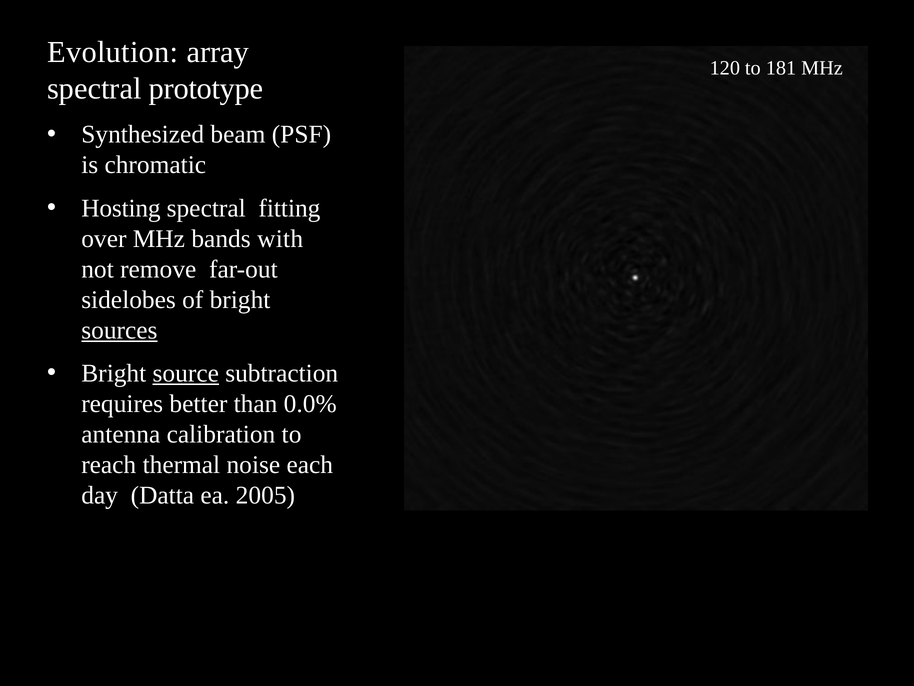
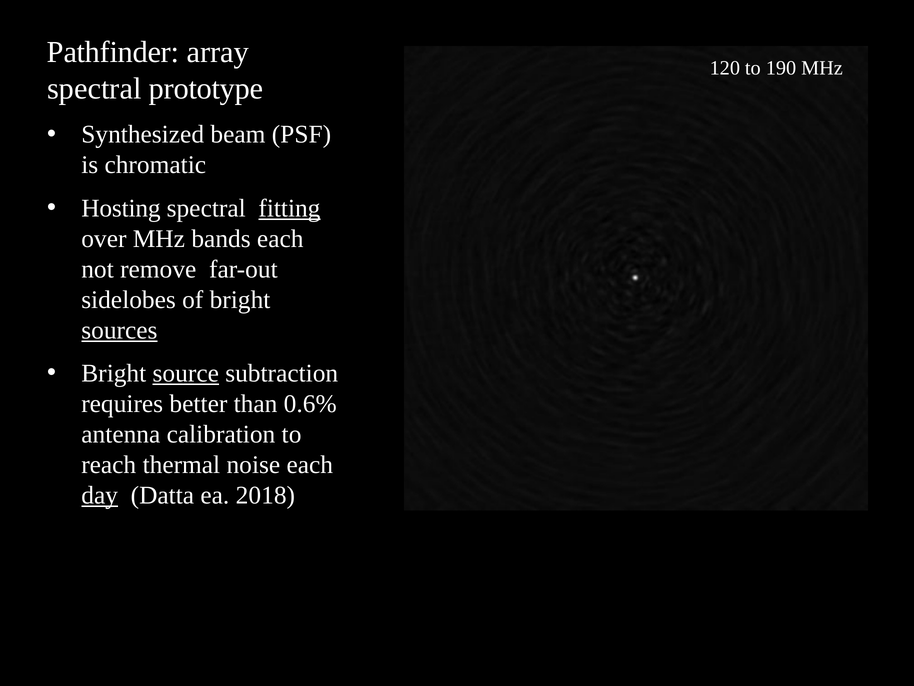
Evolution: Evolution -> Pathfinder (113, 52)
181: 181 -> 190 (781, 68)
fitting underline: none -> present (289, 208)
bands with: with -> each (280, 239)
0.0%: 0.0% -> 0.6% (310, 404)
day underline: none -> present (100, 495)
2005: 2005 -> 2018 (265, 495)
